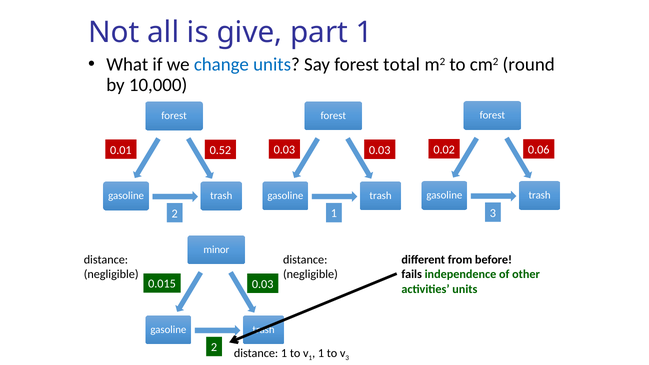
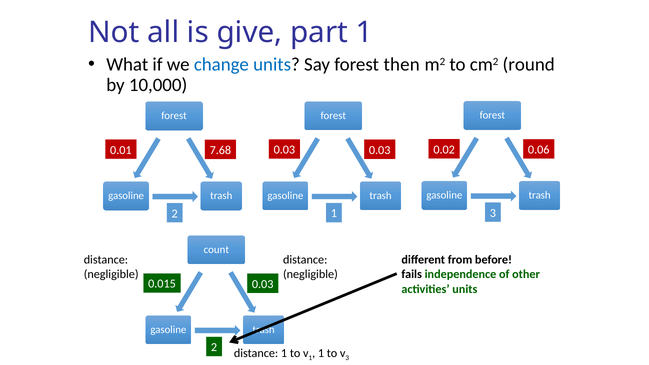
total: total -> then (402, 64)
0.52: 0.52 -> 7.68 (220, 150)
minor: minor -> count (216, 250)
